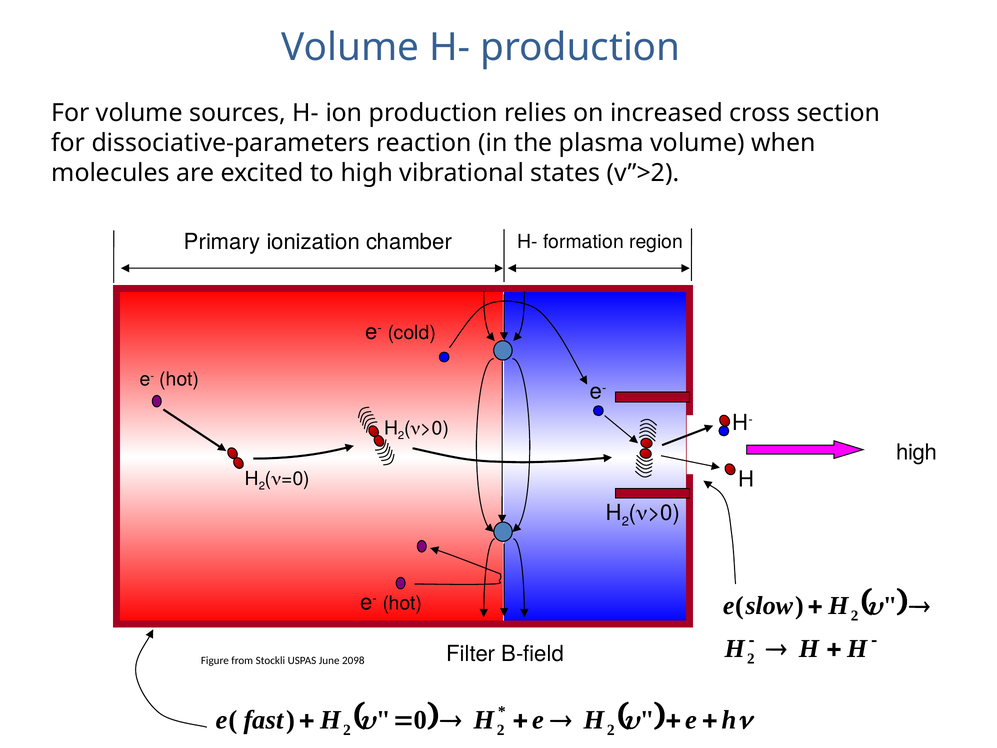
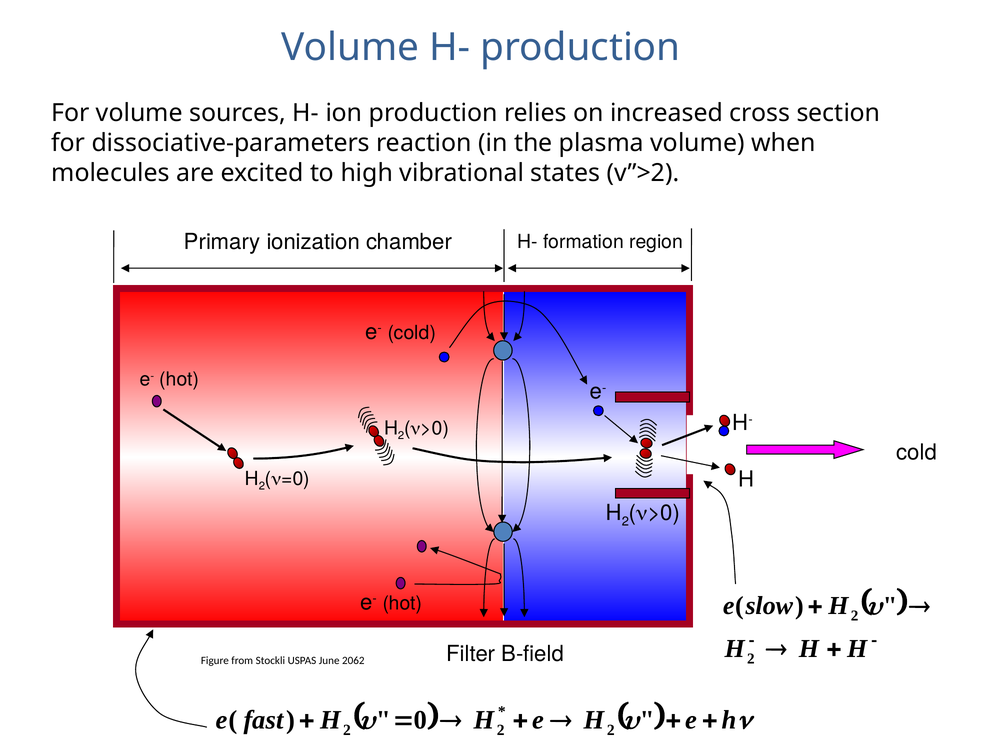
high: high -> cold (917, 452)
2098: 2098 -> 2062 (353, 660)
